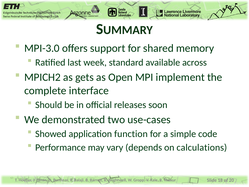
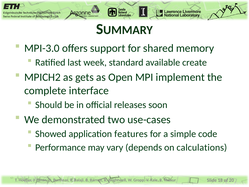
across: across -> create (195, 62)
function: function -> features (131, 134)
